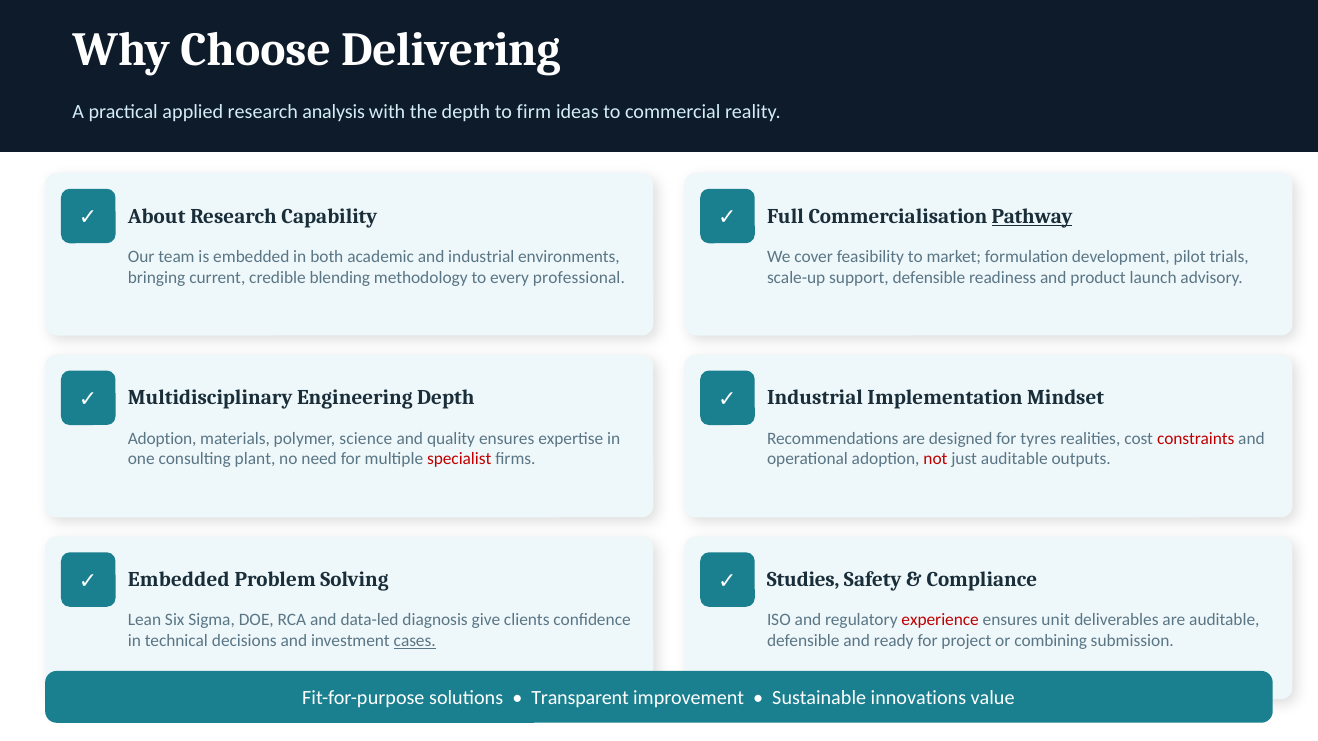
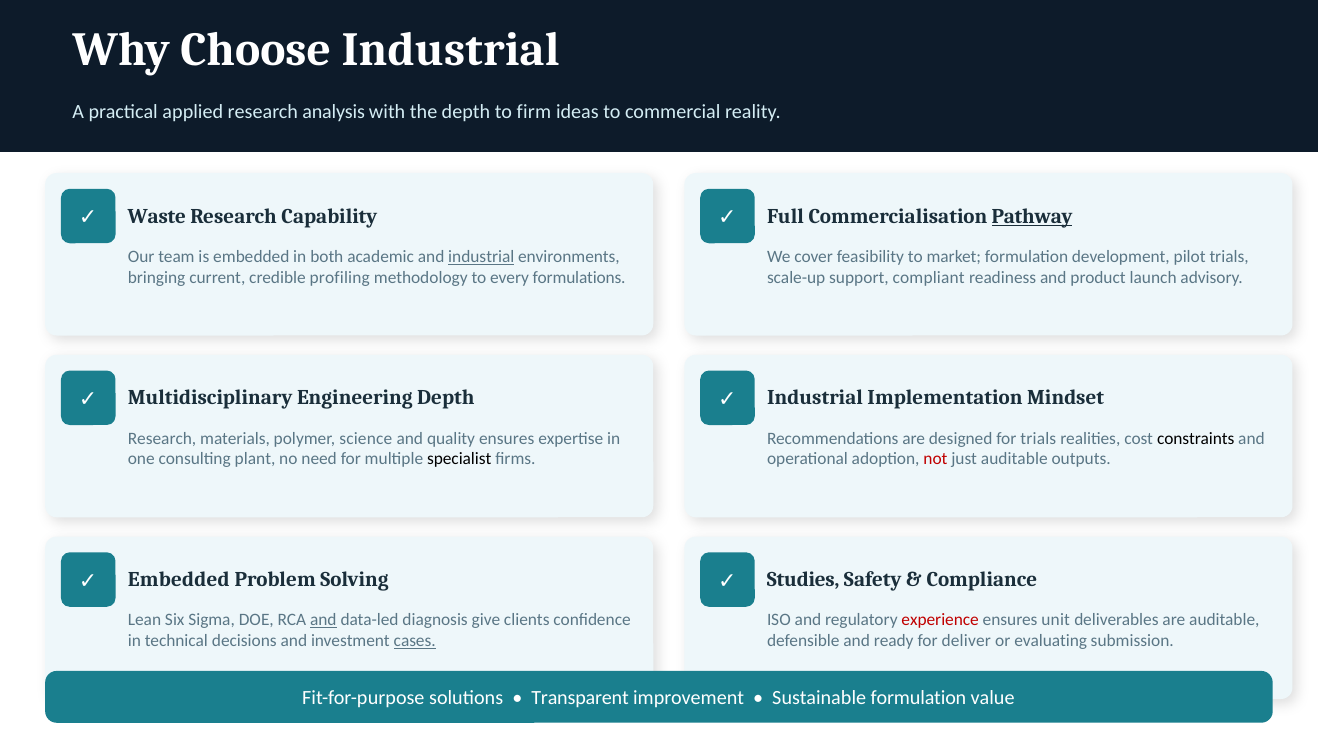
Choose Delivering: Delivering -> Industrial (451, 49)
About: About -> Waste (157, 216)
industrial underline: none -> present (481, 257)
blending: blending -> profiling (340, 278)
professional: professional -> formulations (579, 278)
support defensible: defensible -> compliant (929, 278)
Adoption: Adoption -> Research (162, 439)
for tyres: tyres -> trials (1038, 439)
constraints colour: red -> black (1196, 439)
specialist colour: red -> black (459, 460)
and underline: none -> present (323, 621)
project: project -> deliver (966, 641)
combining: combining -> evaluating (1051, 641)
Sustainable innovations: innovations -> formulation (918, 699)
